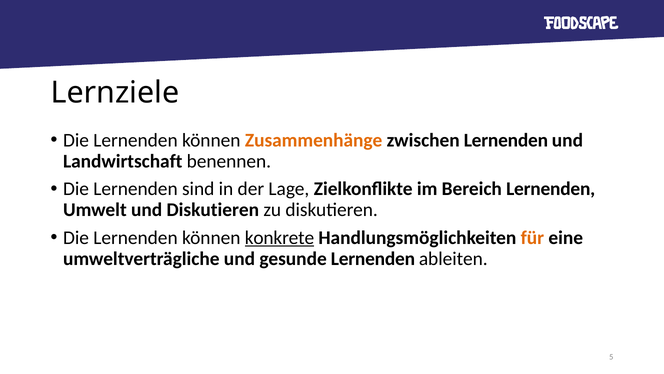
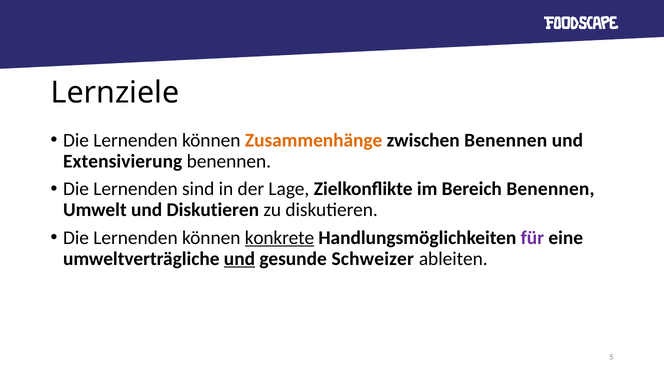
zwischen Lernenden: Lernenden -> Benennen (506, 140)
Landwirtschaft: Landwirtschaft -> Extensivierung (123, 161)
Bereich Lernenden: Lernenden -> Benennen (550, 189)
für colour: orange -> purple (532, 237)
und underline: none -> present (239, 258)
gesunde Lernenden: Lernenden -> Schweizer (373, 258)
